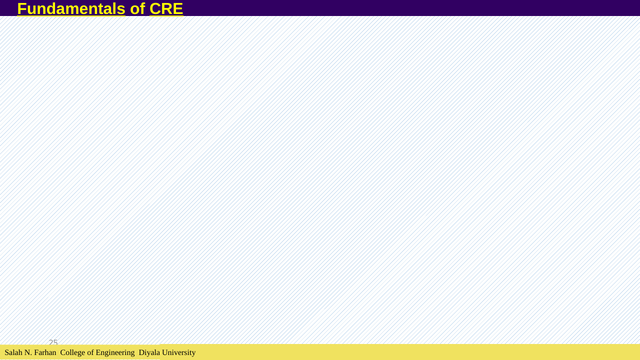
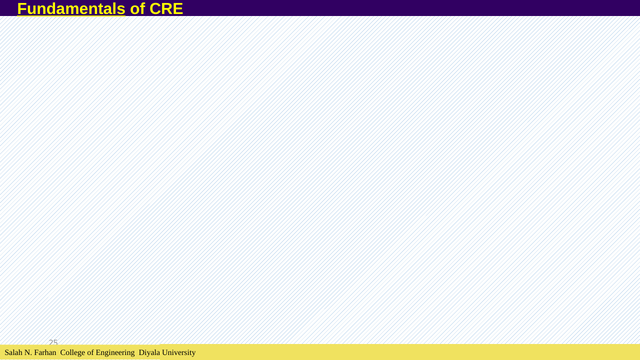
CRE underline: present -> none (166, 9)
